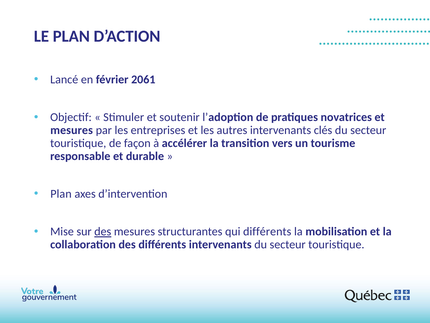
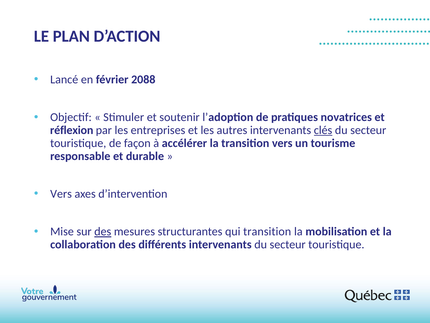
2061: 2061 -> 2088 (143, 79)
mesures: mesures -> réflexion (72, 130)
clés underline: none -> present (323, 130)
Plan: Plan -> Vers (61, 194)
qui différents: différents -> transition (267, 231)
